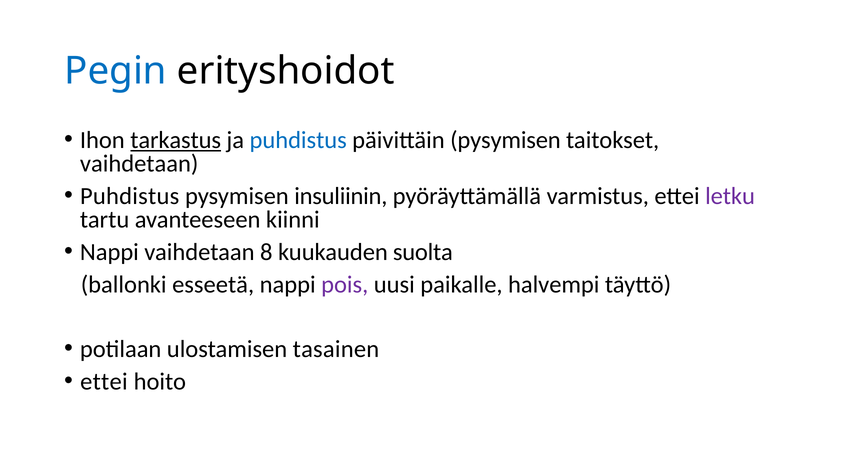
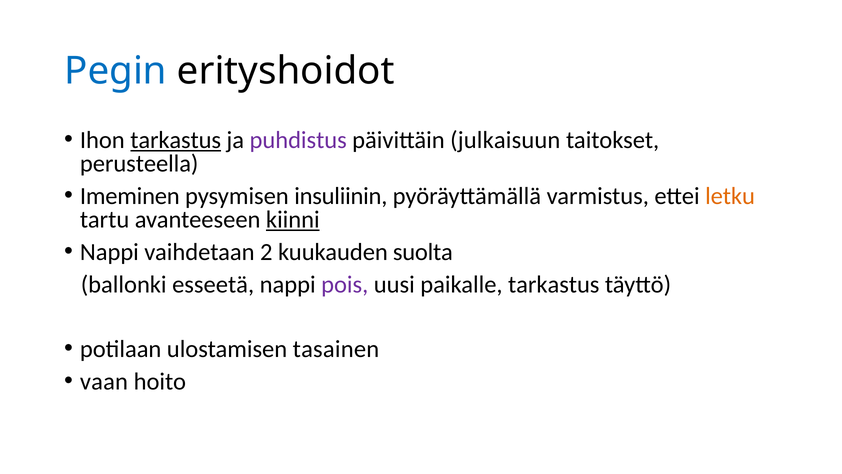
puhdistus colour: blue -> purple (298, 140)
päivittäin pysymisen: pysymisen -> julkaisuun (505, 140)
vaihdetaan: vaihdetaan -> perusteella (139, 164)
Puhdistus: Puhdistus -> Imeminen (130, 196)
letku colour: purple -> orange (730, 196)
kiinni underline: none -> present (293, 220)
8: 8 -> 2 (266, 252)
paikalle halvempi: halvempi -> tarkastus (554, 284)
ettei: ettei -> vaan (104, 381)
